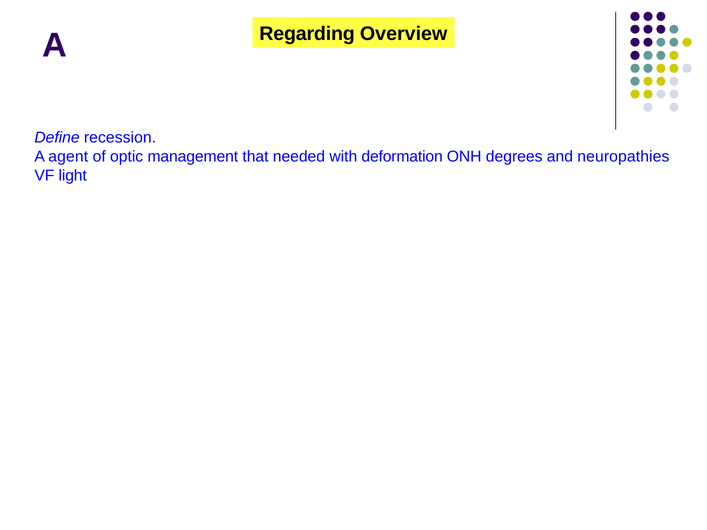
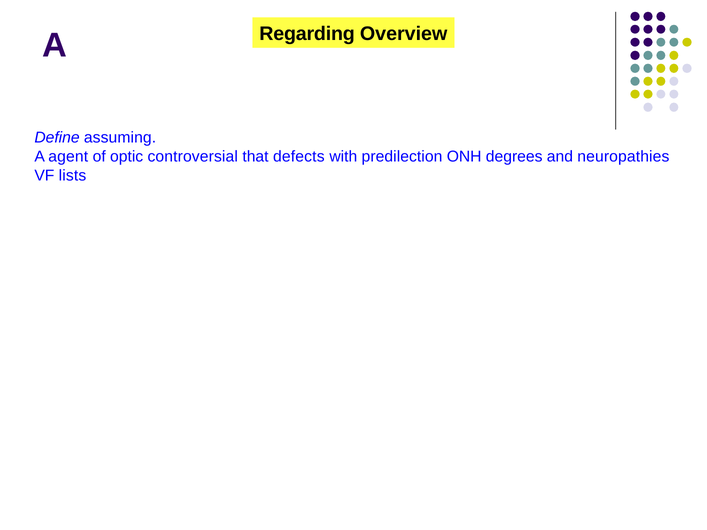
recession: recession -> assuming (120, 138)
management: management -> controversial (193, 157)
needed: needed -> defects (299, 157)
deformation: deformation -> predilection (402, 157)
light: light -> lists (73, 175)
